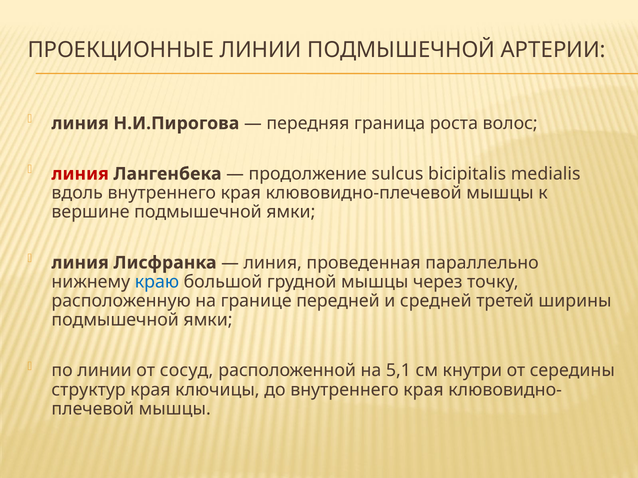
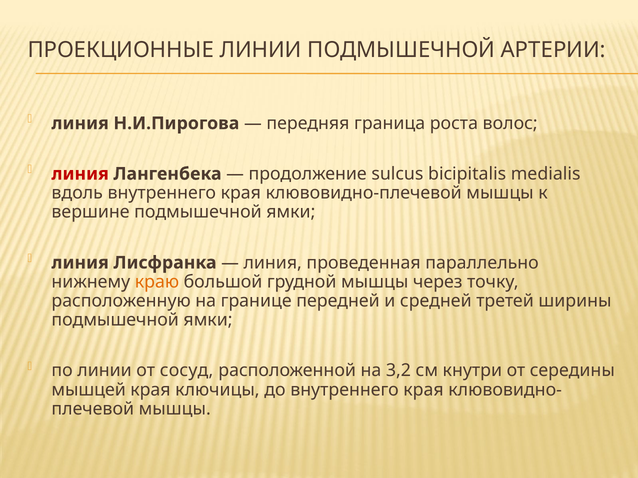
краю colour: blue -> orange (157, 282)
5,1: 5,1 -> 3,2 (398, 371)
структур: структур -> мышцей (89, 390)
